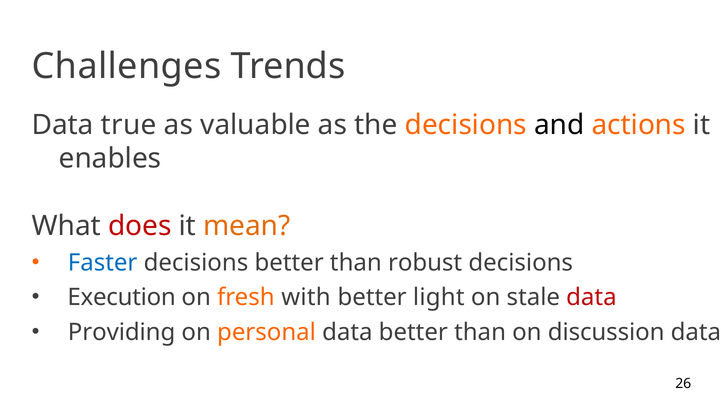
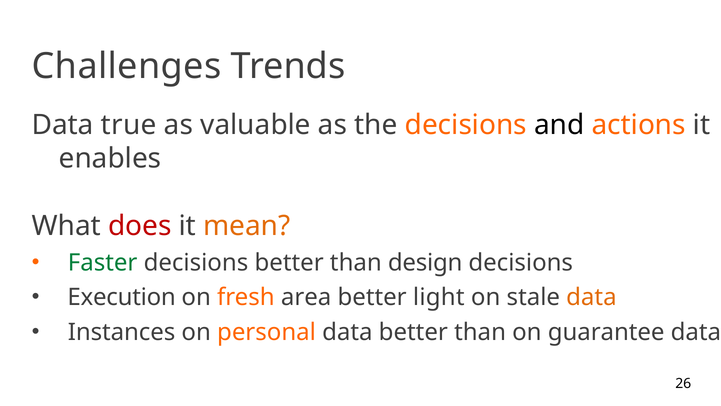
Faster colour: blue -> green (103, 263)
robust: robust -> design (425, 263)
with: with -> area (306, 297)
data colour: red -> orange (591, 297)
Providing: Providing -> Instances (122, 332)
discussion: discussion -> guarantee (606, 332)
